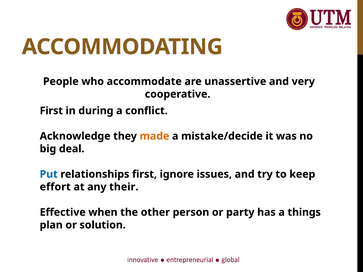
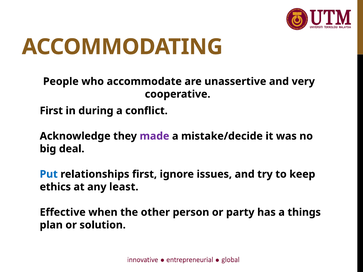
made colour: orange -> purple (154, 136)
effort: effort -> ethics (55, 187)
their: their -> least (124, 187)
